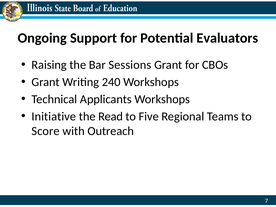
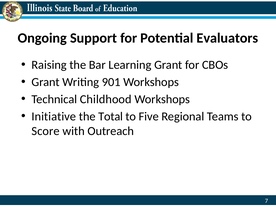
Sessions: Sessions -> Learning (130, 65)
240: 240 -> 901 (111, 82)
Applicants: Applicants -> Childhood (106, 99)
Read: Read -> Total (111, 116)
